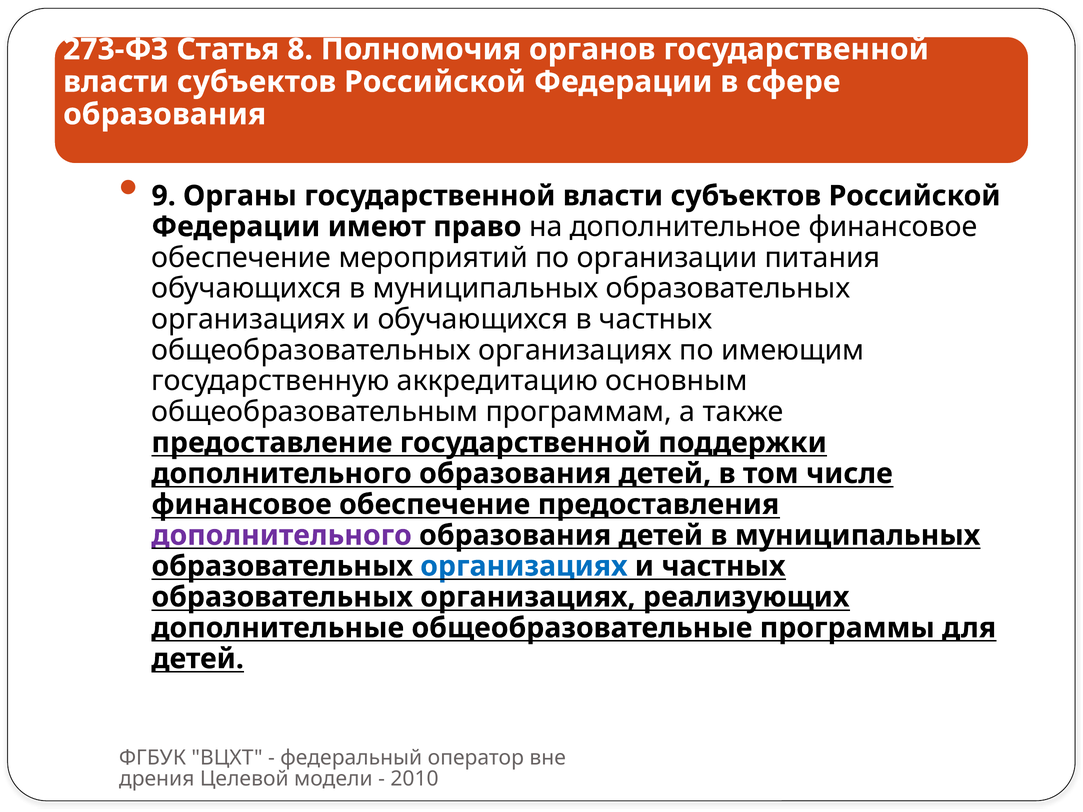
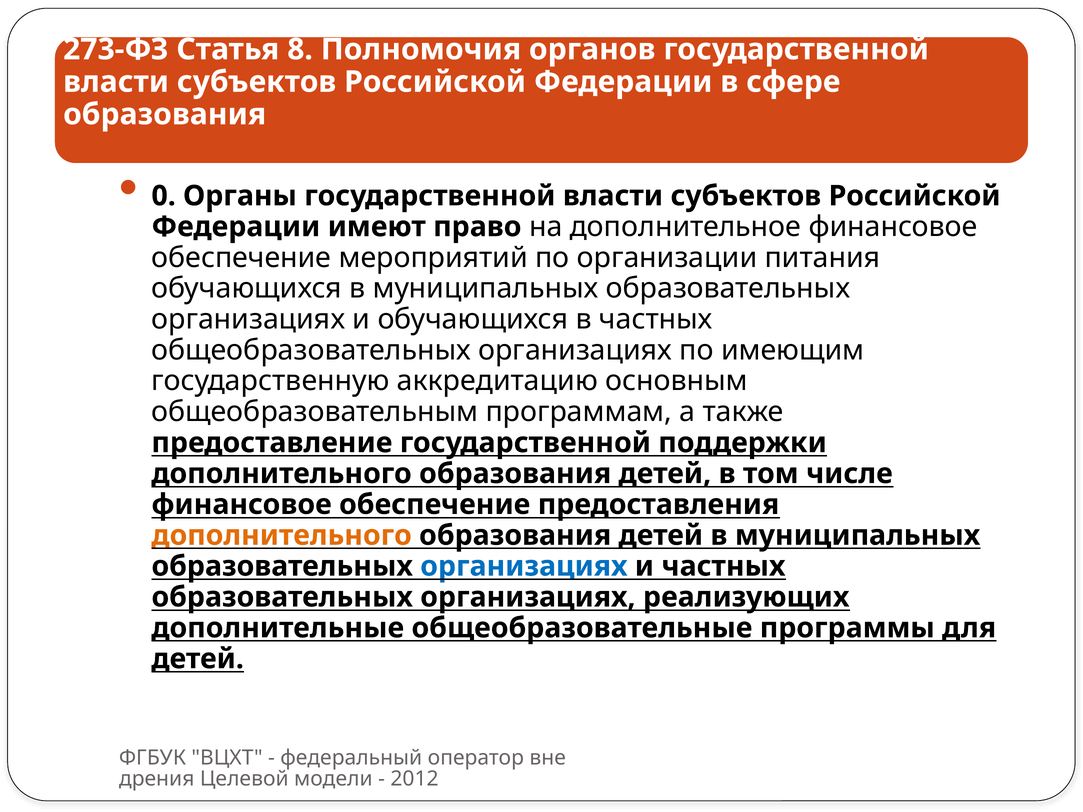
9: 9 -> 0 (164, 196)
дополнительного colour: purple -> orange (282, 536)
2010: 2010 -> 2012 (415, 779)
